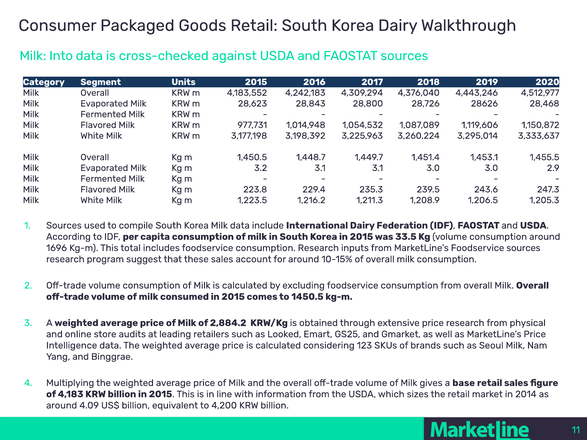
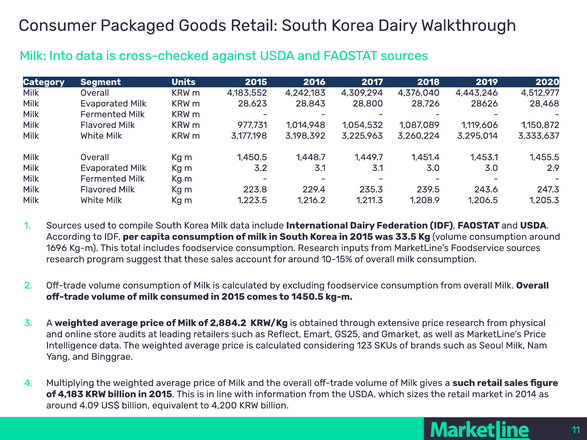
Looked: Looked -> Reflect (284, 334)
a base: base -> such (464, 383)
